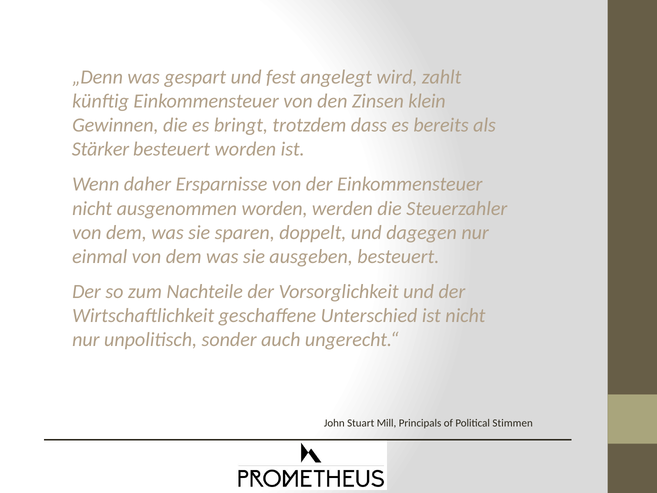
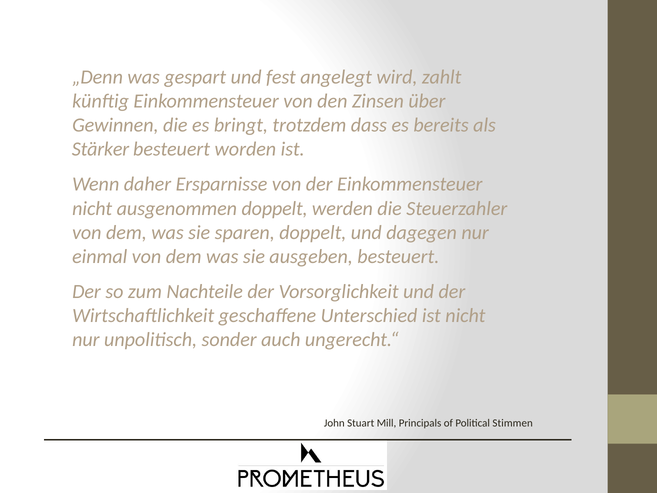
klein: klein -> über (427, 101)
ausgenommen worden: worden -> doppelt (275, 208)
